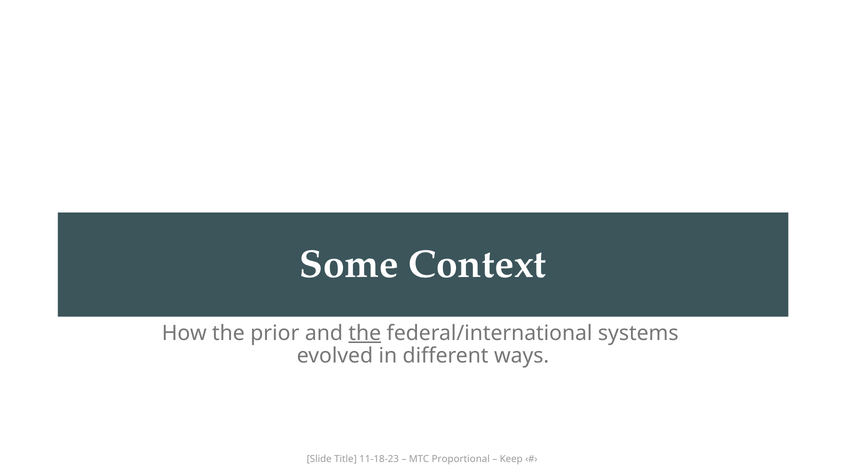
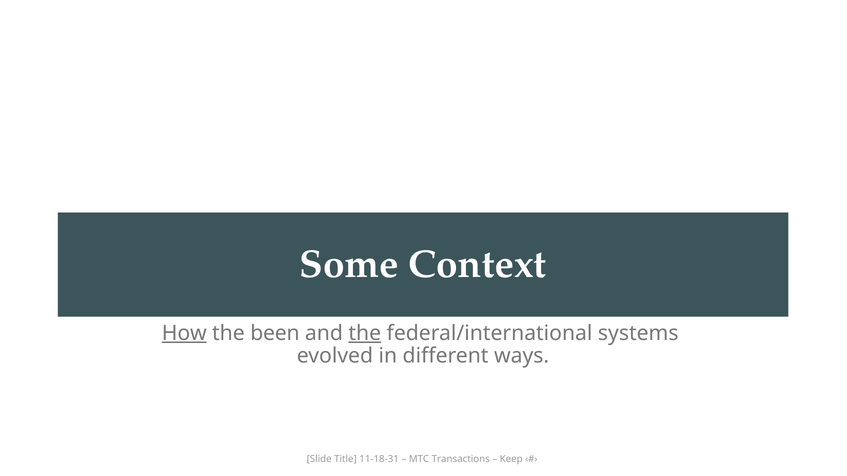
How underline: none -> present (184, 333)
prior: prior -> been (275, 333)
11-18-23: 11-18-23 -> 11-18-31 (379, 460)
Proportional: Proportional -> Transactions (461, 460)
